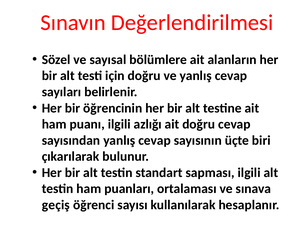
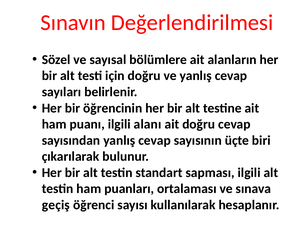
azlığı: azlığı -> alanı (148, 124)
